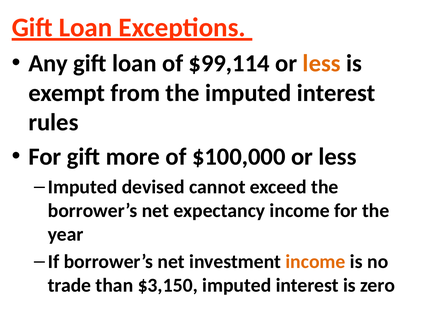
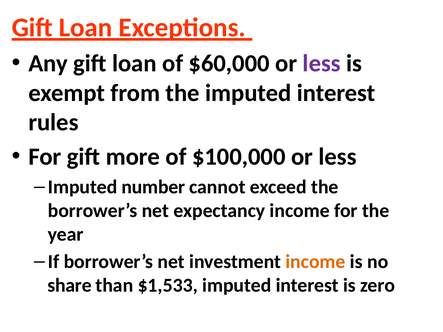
$99,114: $99,114 -> $60,000 (229, 63)
less colour: orange -> purple (322, 63)
devised: devised -> number (153, 187)
trade: trade -> share (70, 286)
$3,150: $3,150 -> $1,533 (168, 286)
